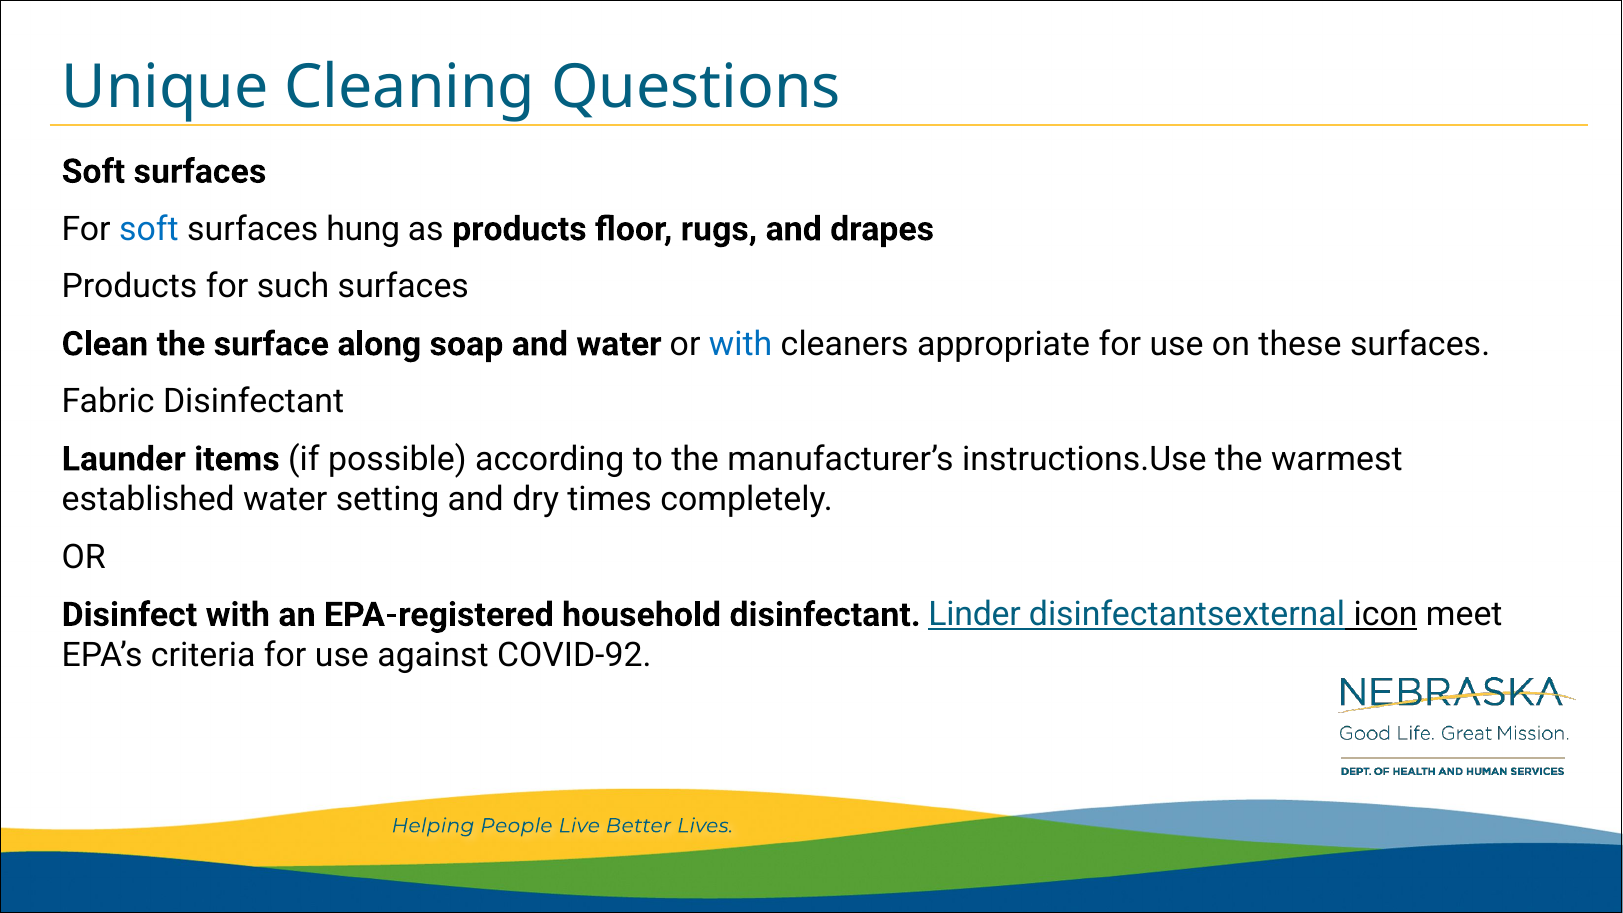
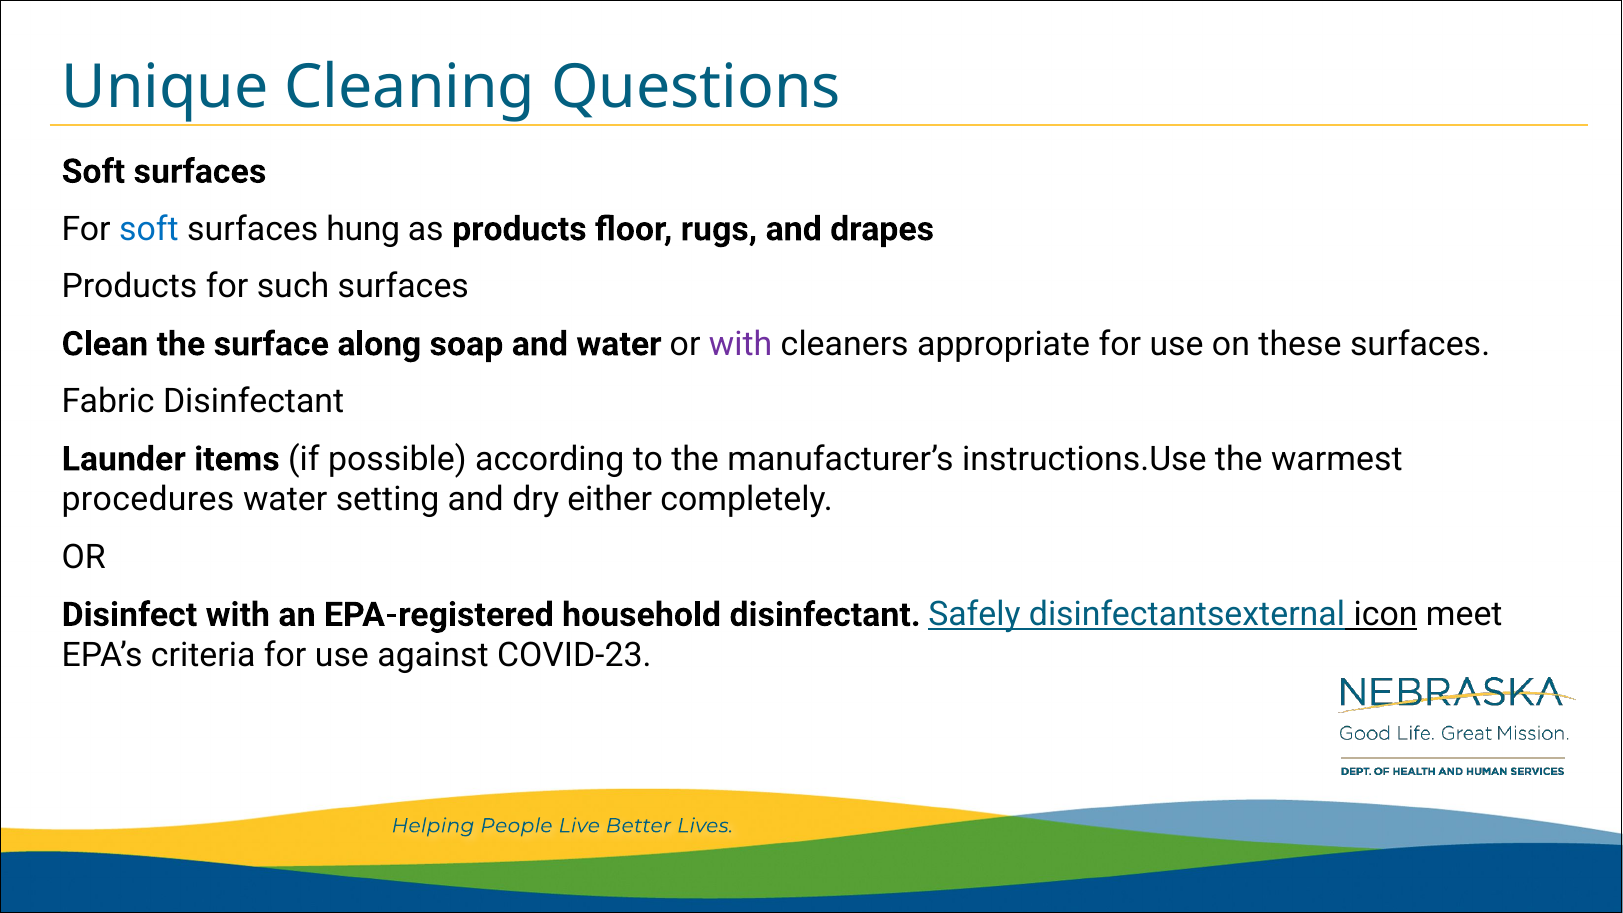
with colour: blue -> purple (741, 344)
established: established -> procedures (148, 500)
times: times -> either (610, 500)
Linder: Linder -> Safely (974, 615)
COVID-92: COVID-92 -> COVID-23 (574, 655)
